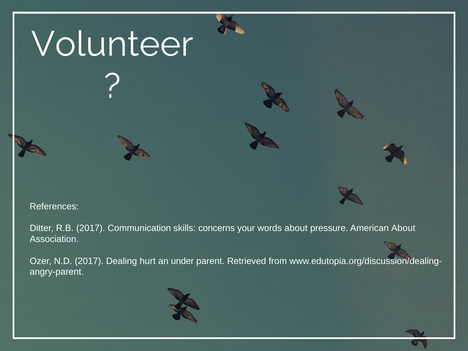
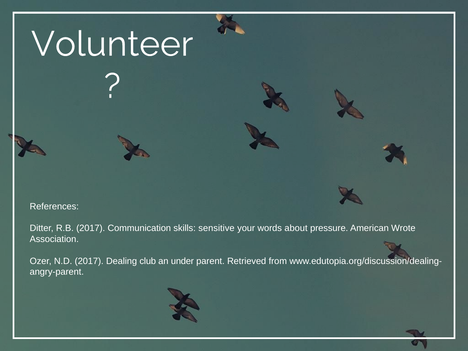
concerns: concerns -> sensitive (216, 228)
American About: About -> Wrote (403, 228)
hurt: hurt -> club (148, 261)
